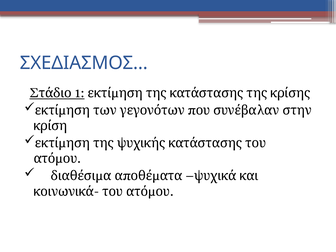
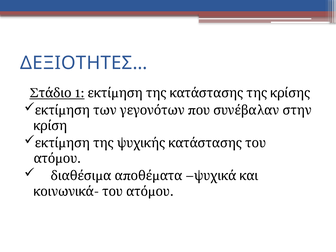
ΣΧΕΔΙΑΣΜΟΣ…: ΣΧΕΔΙΑΣΜΟΣ… -> ΔΕΞΙΟΤΗΤΕΣ… (84, 63)
